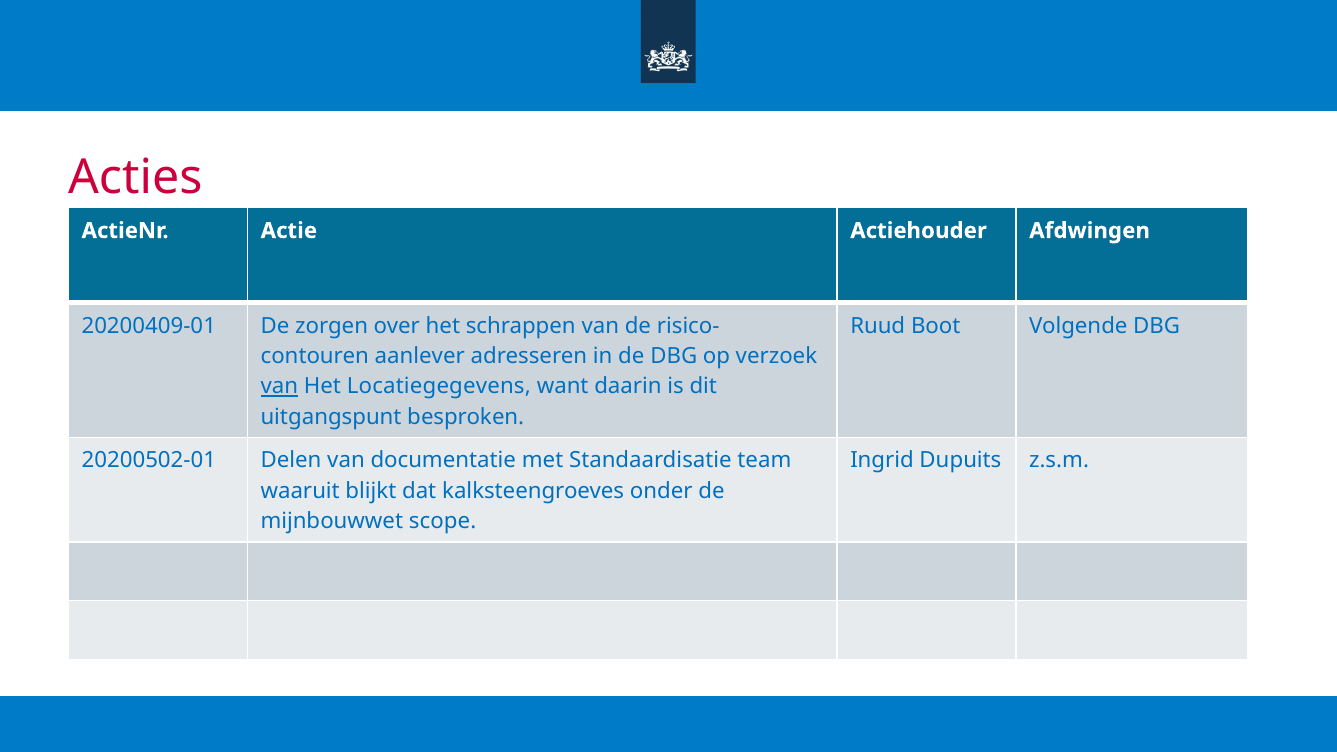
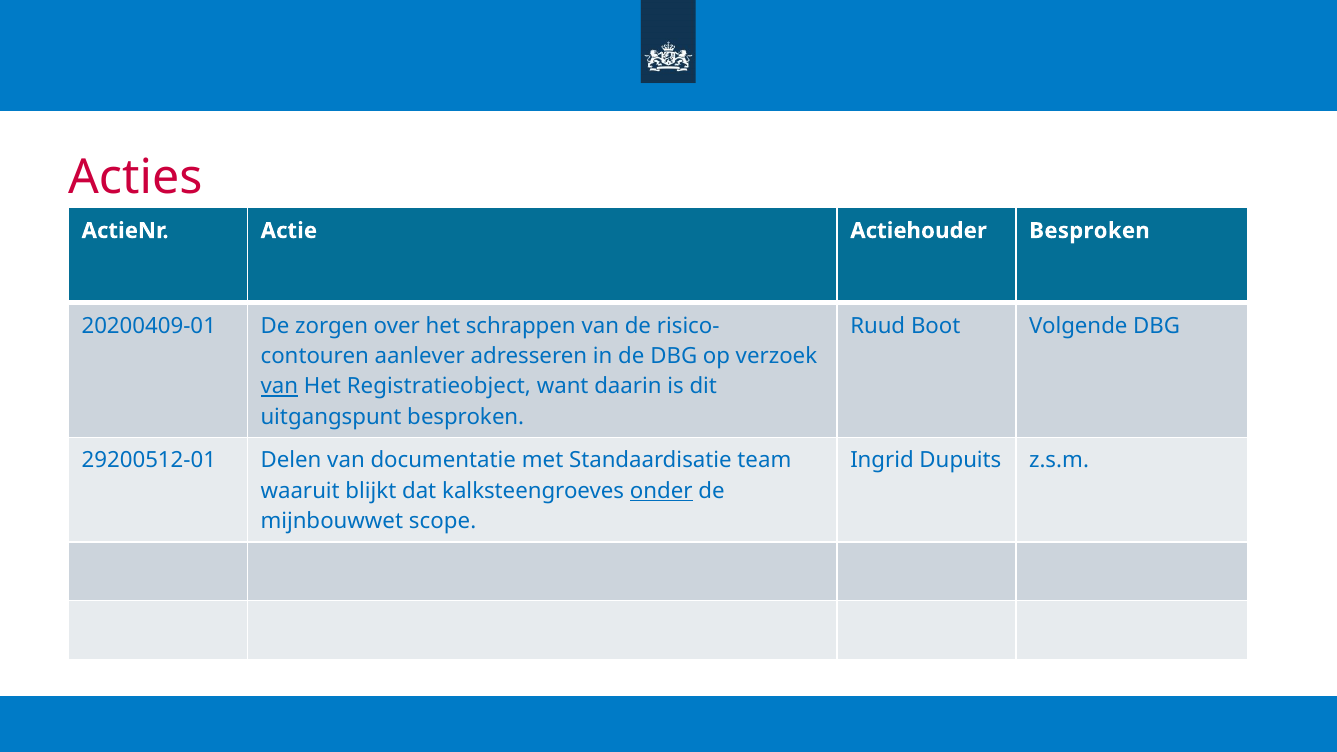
Actiehouder Afdwingen: Afdwingen -> Besproken (1090, 231)
Locatiegegevens: Locatiegegevens -> Registratieobject (439, 387)
20200502-01: 20200502-01 -> 29200512-01 (149, 461)
onder underline: none -> present (661, 491)
